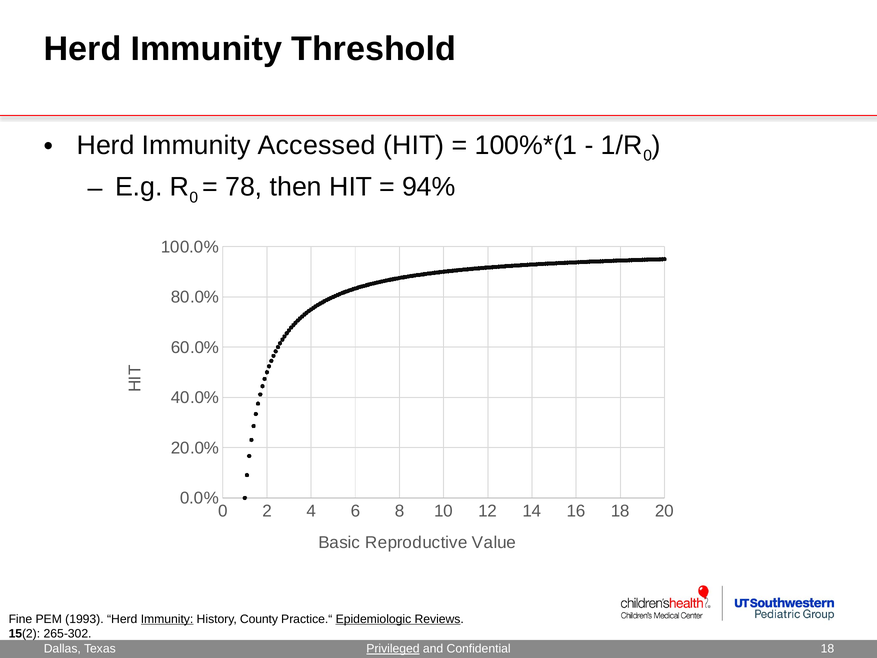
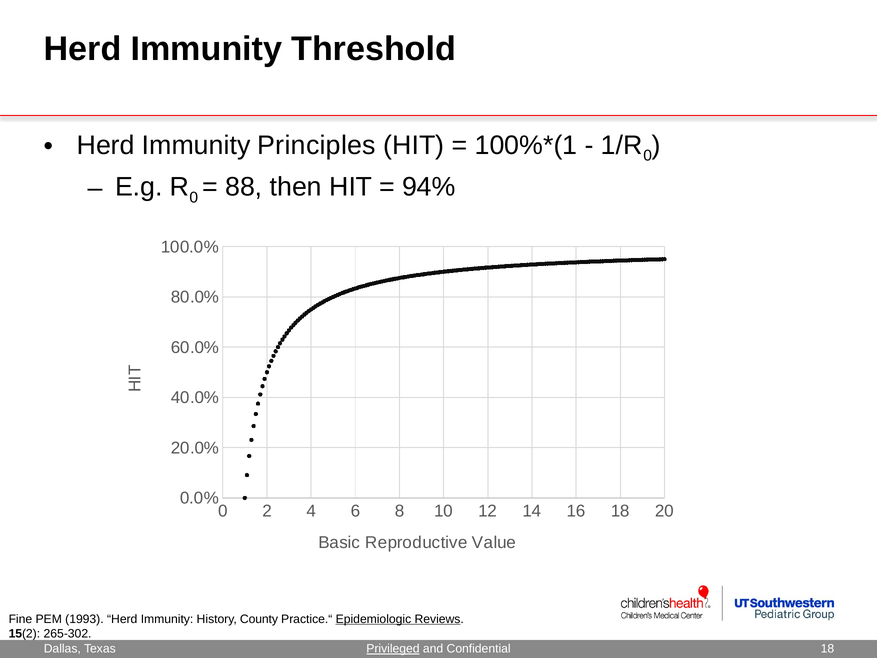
Accessed: Accessed -> Principles (317, 145)
78: 78 -> 88 (244, 187)
Immunity underline: present -> none (167, 619)
